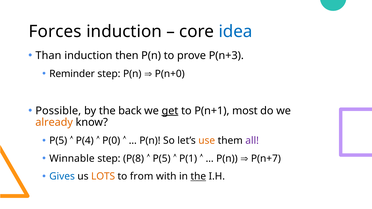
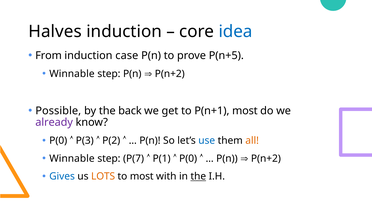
Forces: Forces -> Halves (55, 32)
Than: Than -> From (49, 56)
then: then -> case (127, 56)
P(n+3: P(n+3 -> P(n+5 (226, 56)
Reminder: Reminder -> Winnable (72, 74)
P(n+0: P(n+0 -> P(n+2 (170, 74)
get underline: present -> none (170, 111)
already colour: orange -> purple (54, 123)
P(5: P(5 -> P(0 (58, 141)
P(4: P(4 -> P(3 (85, 141)
P(0: P(0 -> P(2 (111, 141)
use colour: orange -> blue (207, 141)
all colour: purple -> orange (252, 141)
P(8: P(8 -> P(7 (134, 159)
P(5: P(5 -> P(1 (162, 159)
P(1: P(1 -> P(0 (188, 159)
P(n+7: P(n+7 -> P(n+2 (266, 159)
to from: from -> most (142, 177)
